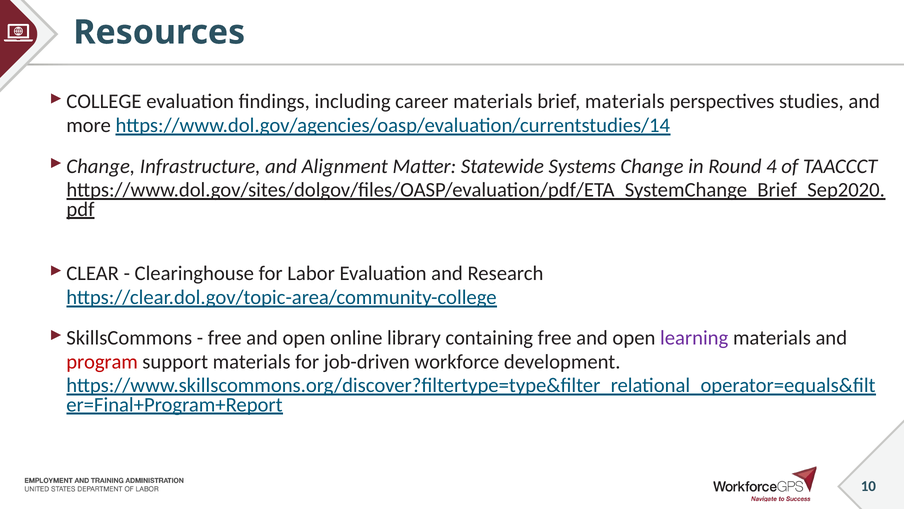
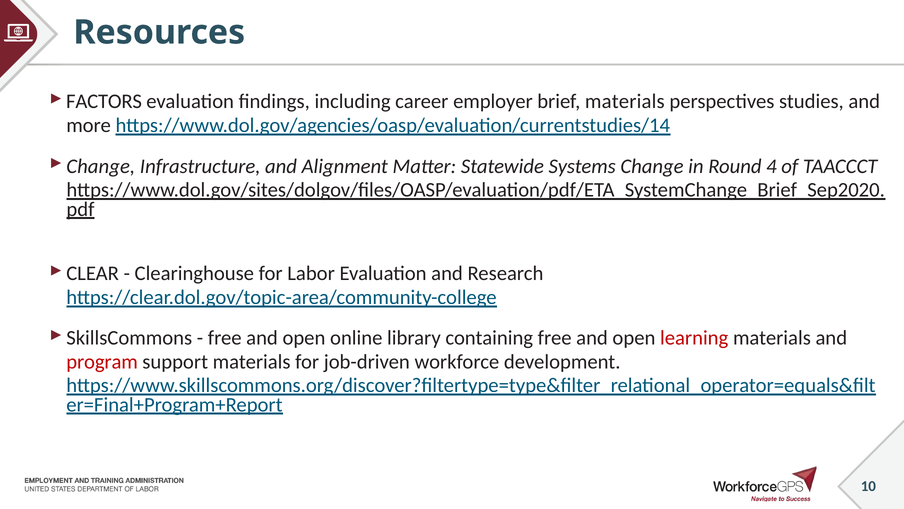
COLLEGE: COLLEGE -> FACTORS (104, 102)
career materials: materials -> employer (493, 102)
learning colour: purple -> red (694, 338)
